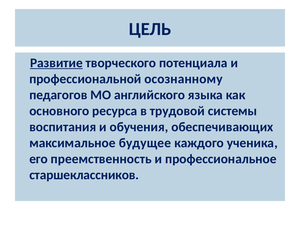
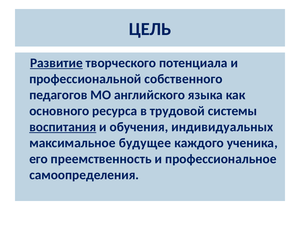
осознанному: осознанному -> собственного (184, 79)
воспитания underline: none -> present (63, 127)
обеспечивающих: обеспечивающих -> индивидуальных (222, 127)
старшеклассников: старшеклассников -> самоопределения (84, 175)
